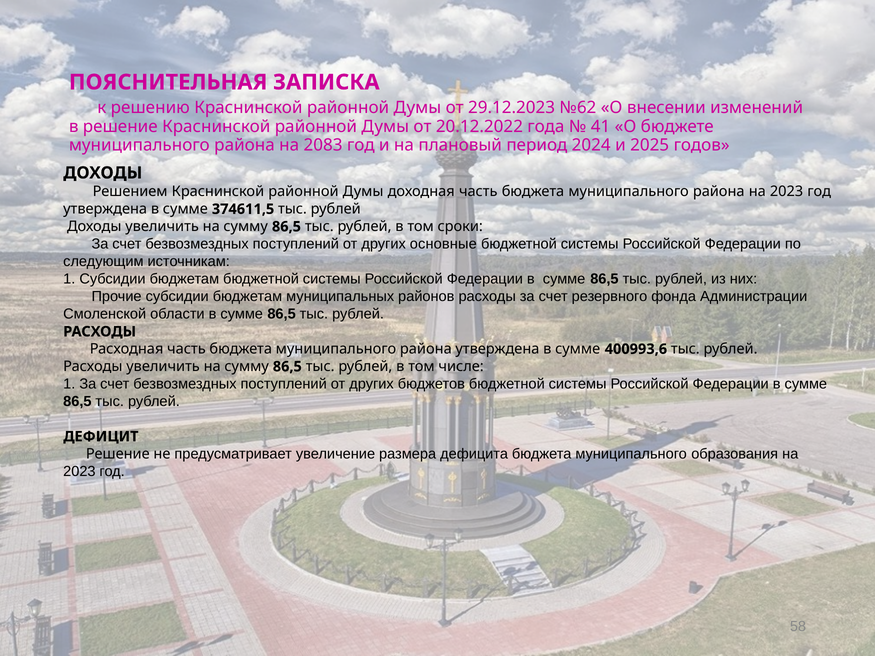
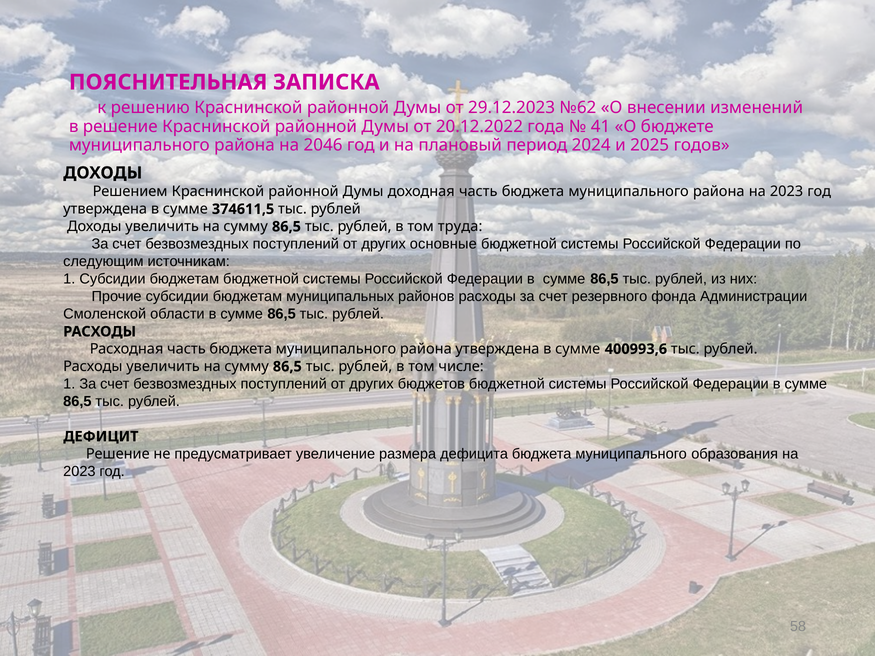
2083: 2083 -> 2046 (323, 145)
сроки: сроки -> труда (460, 227)
